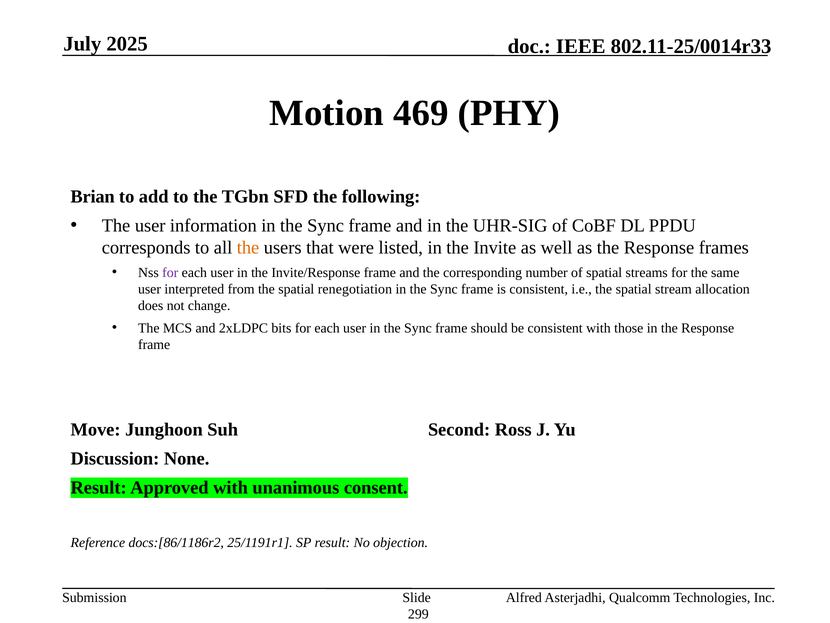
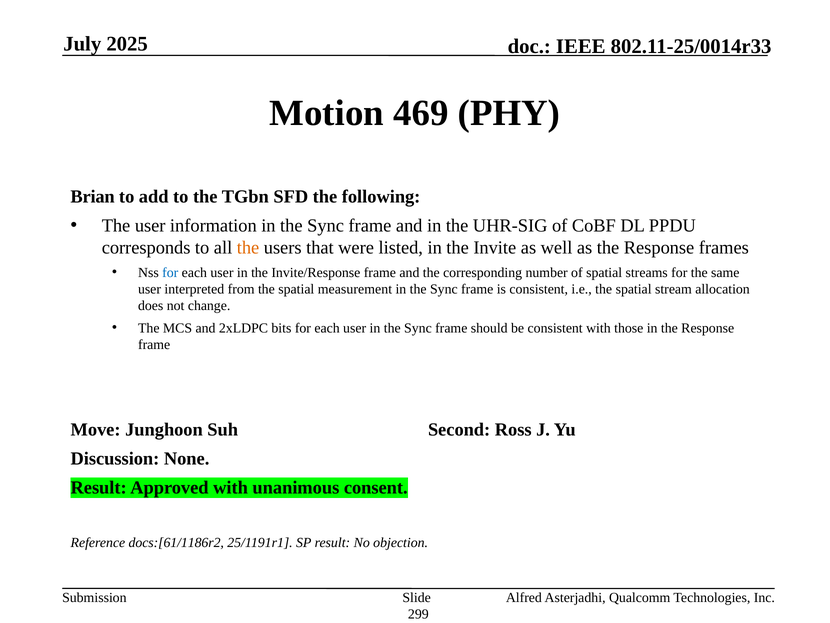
for colour: purple -> blue (170, 272)
renegotiation: renegotiation -> measurement (355, 289)
docs:[86/1186r2: docs:[86/1186r2 -> docs:[61/1186r2 (176, 542)
